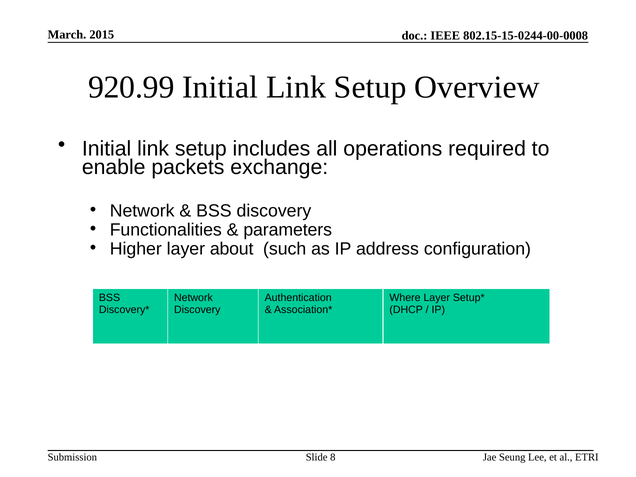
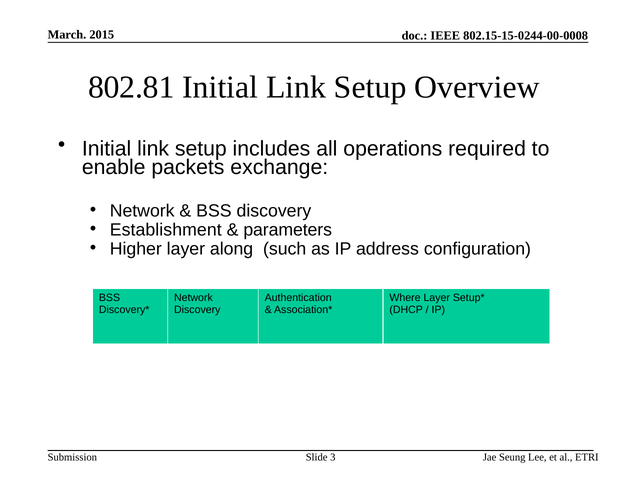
920.99: 920.99 -> 802.81 (131, 87)
Functionalities: Functionalities -> Establishment (166, 230)
about: about -> along (232, 249)
8: 8 -> 3 (333, 457)
